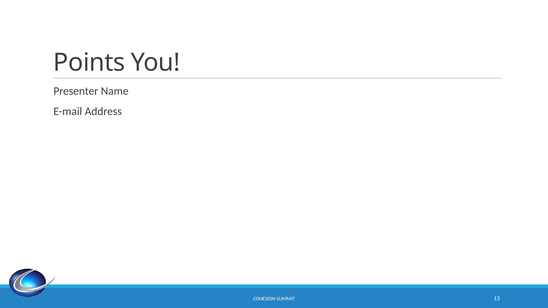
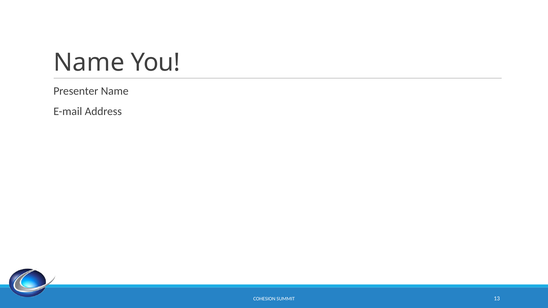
Points: Points -> Name (89, 63)
